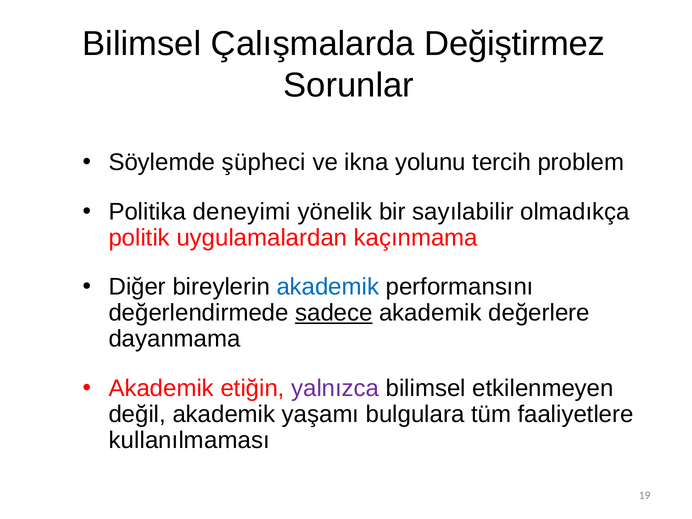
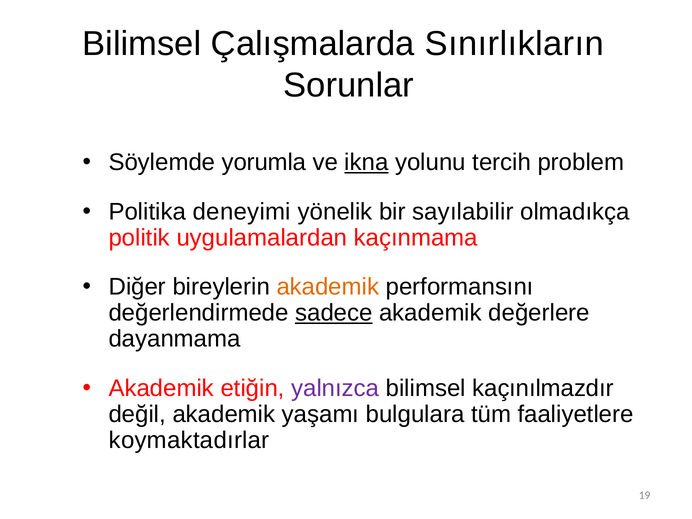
Değiştirmez: Değiştirmez -> Sınırlıkların (514, 44)
şüpheci: şüpheci -> yorumla (264, 162)
ikna underline: none -> present (367, 162)
akademik colour: blue -> orange (328, 287)
etkilenmeyen: etkilenmeyen -> kaçınılmazdır (543, 388)
kullanılmaması: kullanılmaması -> koymaktadırlar (189, 440)
